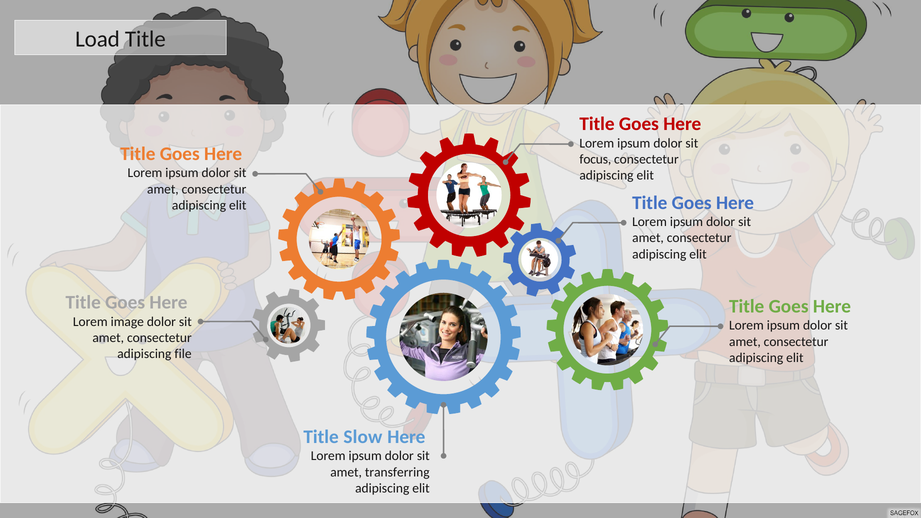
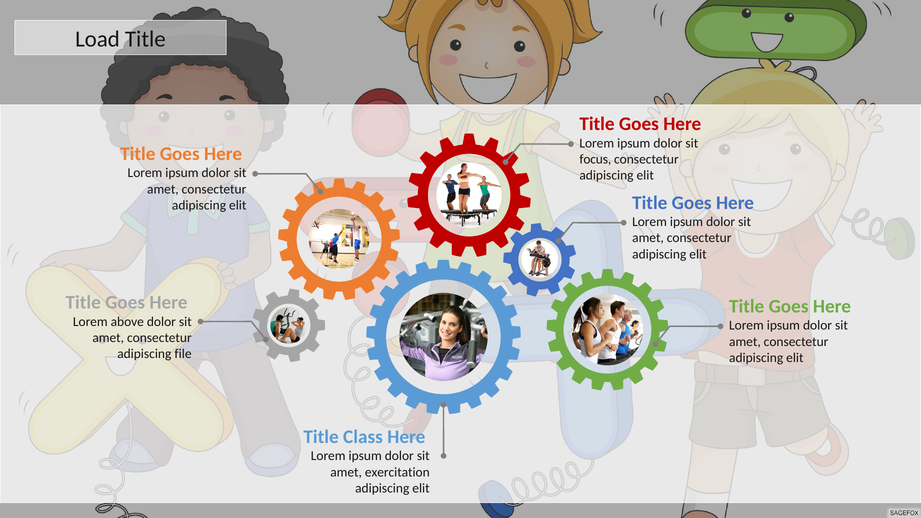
image: image -> above (127, 322)
Slow: Slow -> Class (363, 437)
transferring: transferring -> exercitation (397, 472)
